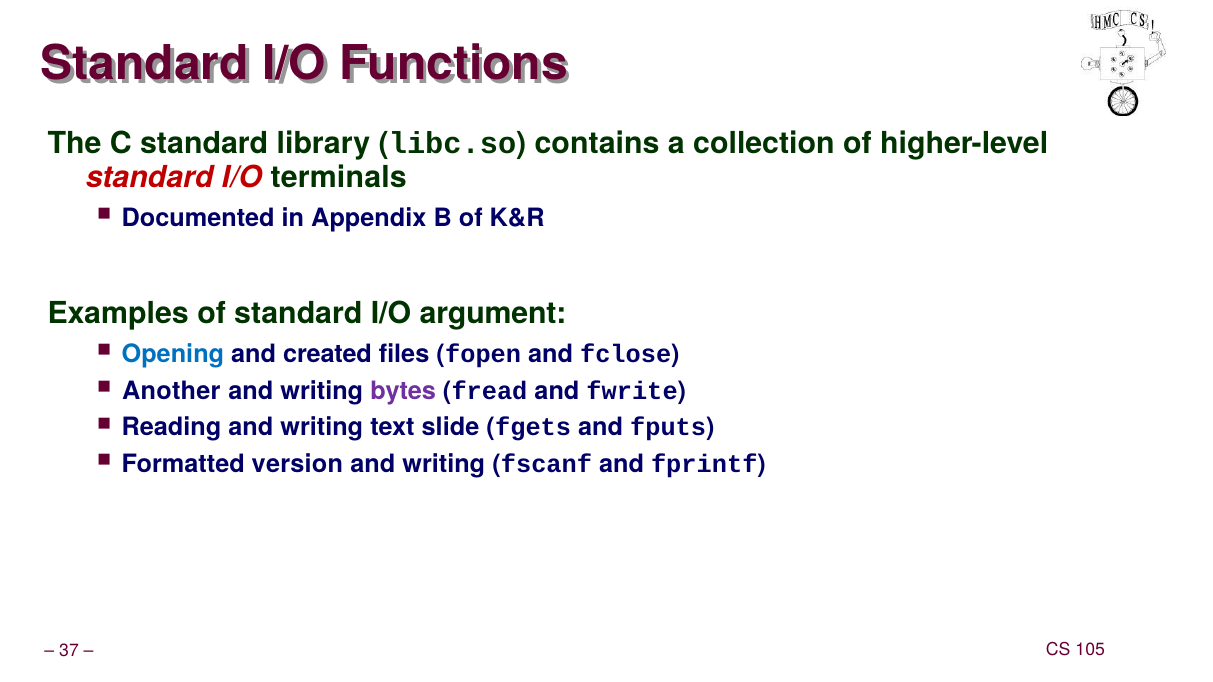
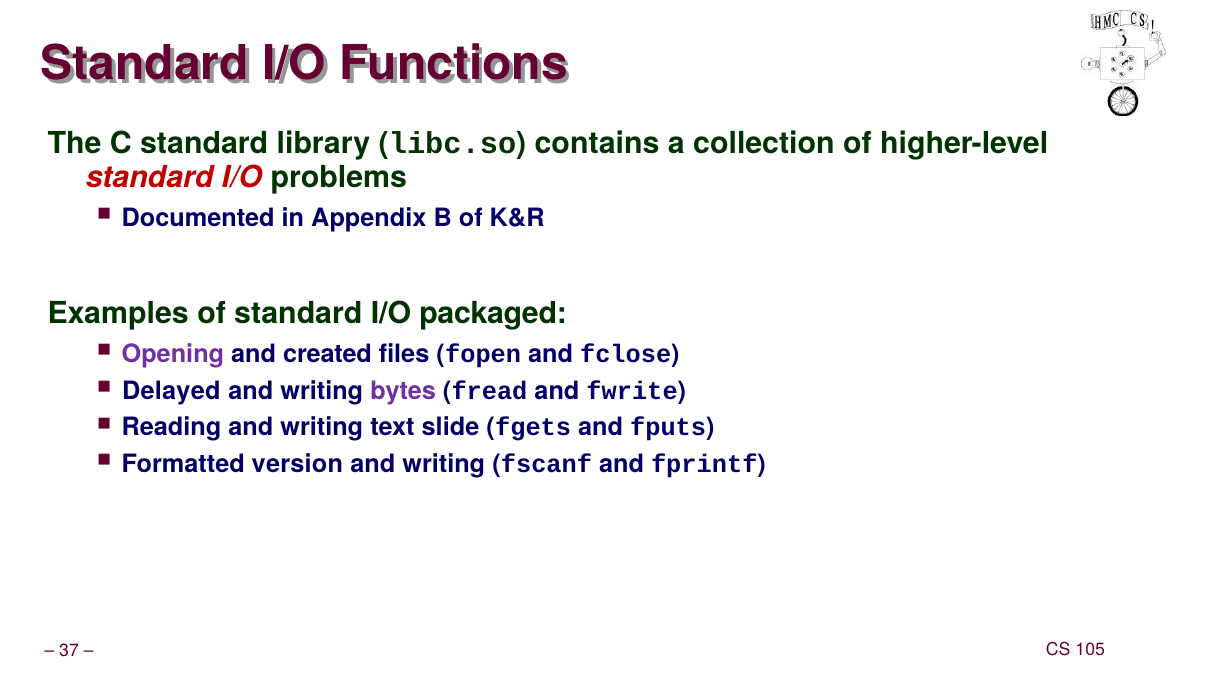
terminals: terminals -> problems (339, 178)
argument: argument -> packaged (493, 314)
Opening colour: blue -> purple (173, 354)
Another: Another -> Delayed (171, 391)
